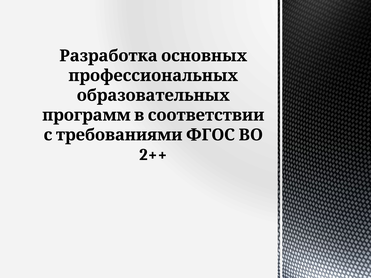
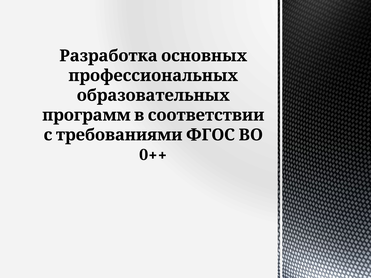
2++: 2++ -> 0++ (153, 155)
